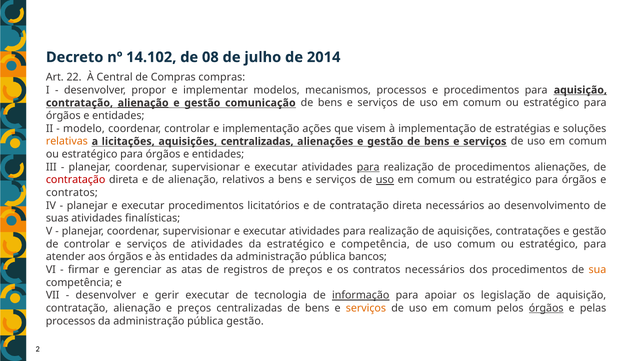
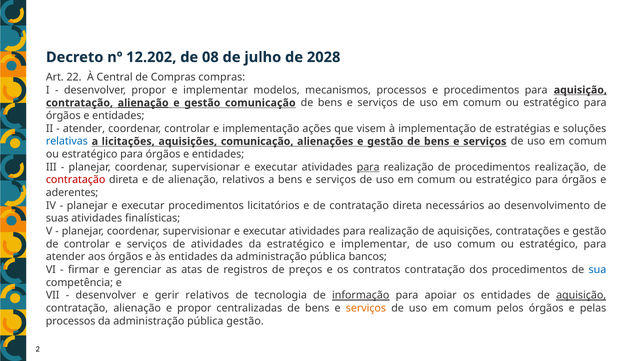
14.102: 14.102 -> 12.202 (151, 57)
2014: 2014 -> 2028 (324, 57)
modelo: modelo -> atender (84, 128)
relativas colour: orange -> blue (67, 141)
aquisições centralizadas: centralizadas -> comunicação (257, 141)
procedimentos alienações: alienações -> realização (562, 167)
uso underline: present -> none (385, 180)
contratos: contratos -> aderentes (72, 192)
competência: competência -> implementar (376, 244)
contratos necessários: necessários -> contratação (435, 269)
sua colour: orange -> blue (597, 269)
gerir executar: executar -> relativos (207, 295)
os legislação: legislação -> entidades (506, 295)
aquisição underline: none -> present (581, 295)
e preços: preços -> propor (194, 308)
órgãos underline: present -> none (546, 308)
